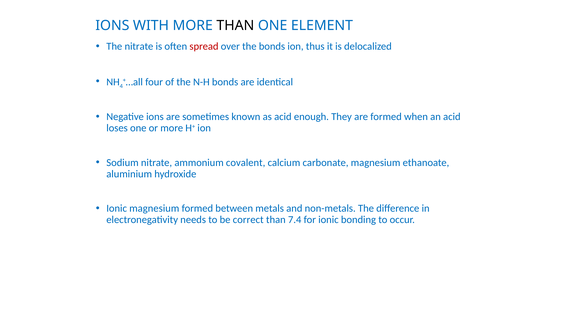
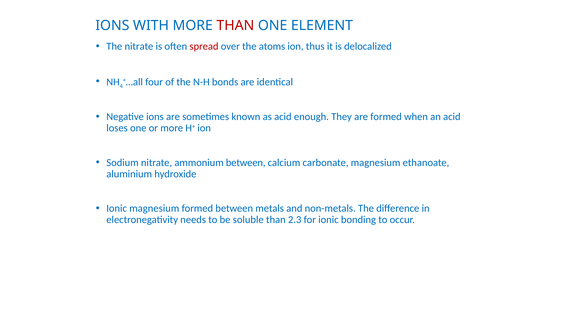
THAN colour: black -> red (235, 26)
the bonds: bonds -> atoms (272, 46)
ammonium covalent: covalent -> between (246, 162)
correct: correct -> soluble (248, 219)
7.4: 7.4 -> 2.3 (295, 219)
